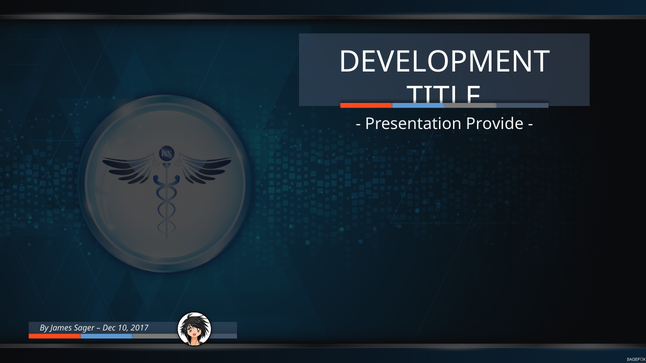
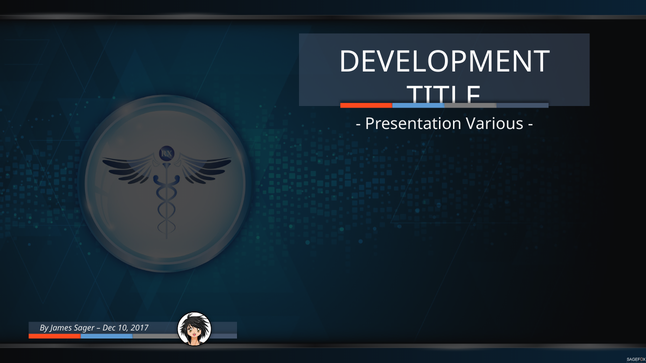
Provide: Provide -> Various (495, 124)
